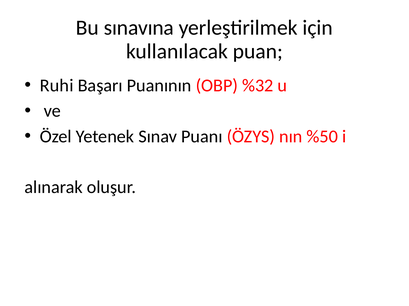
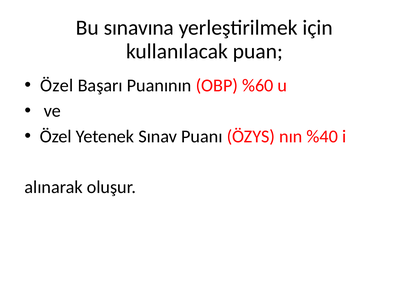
Ruhi: Ruhi -> Özel (57, 86)
%32: %32 -> %60 (258, 86)
%50: %50 -> %40 (322, 137)
